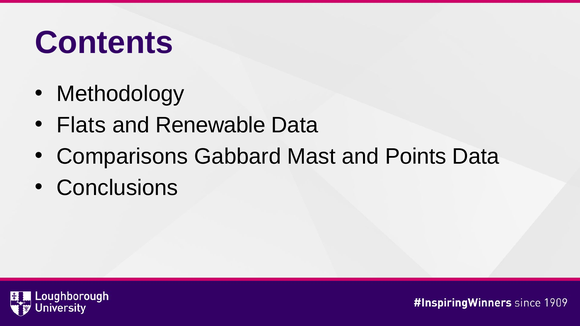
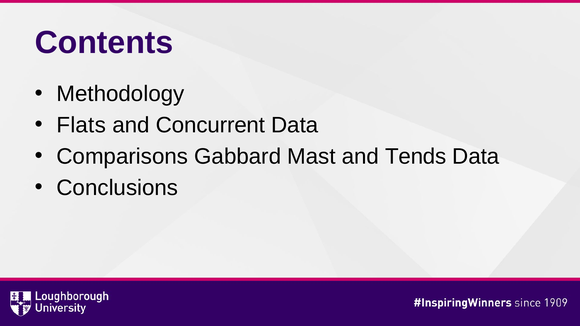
Renewable: Renewable -> Concurrent (210, 125)
Points: Points -> Tends (416, 157)
